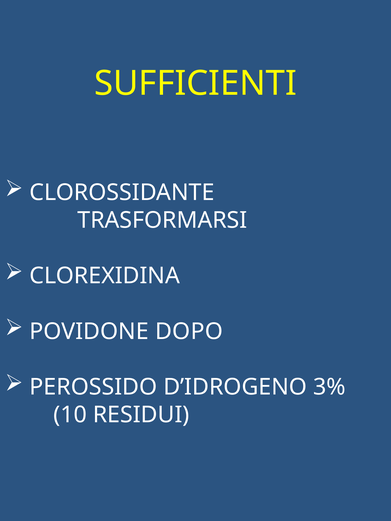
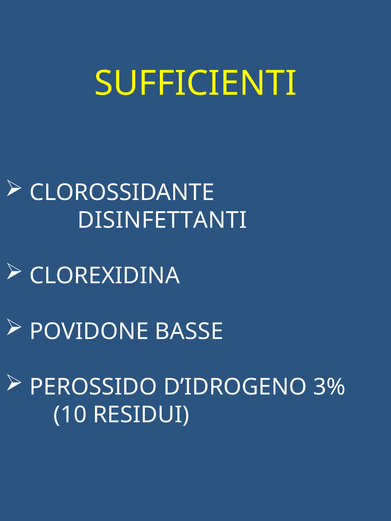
TRASFORMARSI: TRASFORMARSI -> DISINFETTANTI (162, 220)
DOPO: DOPO -> BASSE (189, 332)
